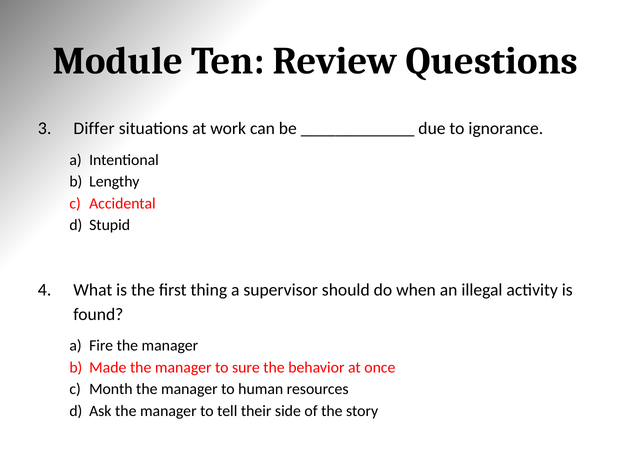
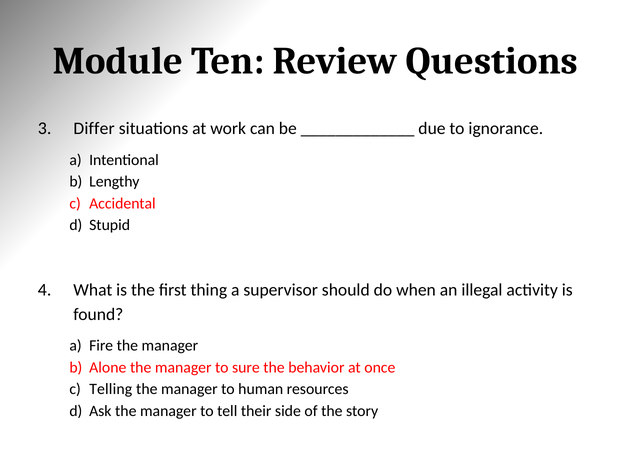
Made: Made -> Alone (108, 368)
Month: Month -> Telling (111, 389)
